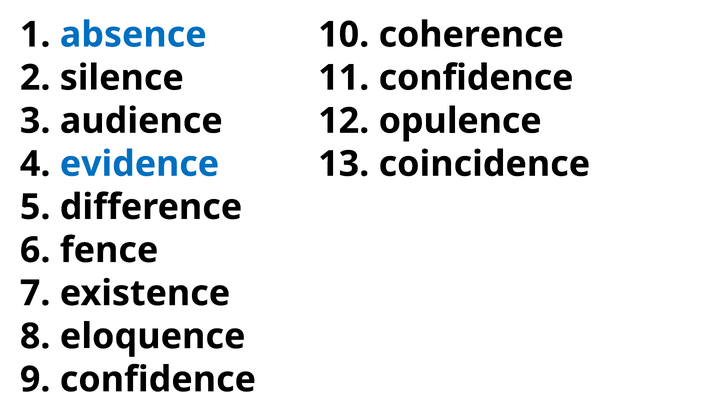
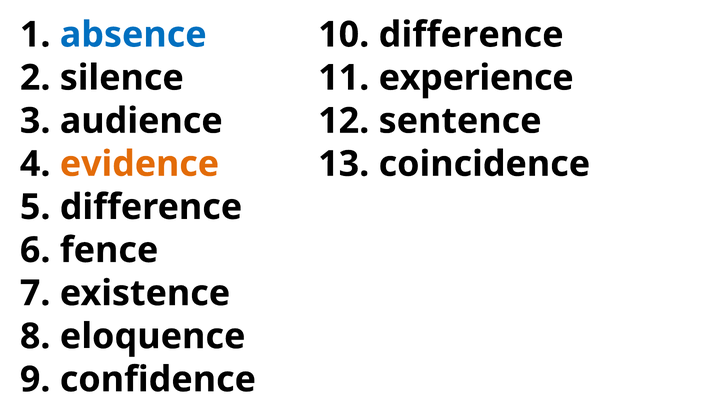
10 coherence: coherence -> difference (471, 35)
11 confidence: confidence -> experience (476, 78)
opulence: opulence -> sentence (460, 121)
evidence colour: blue -> orange (139, 164)
